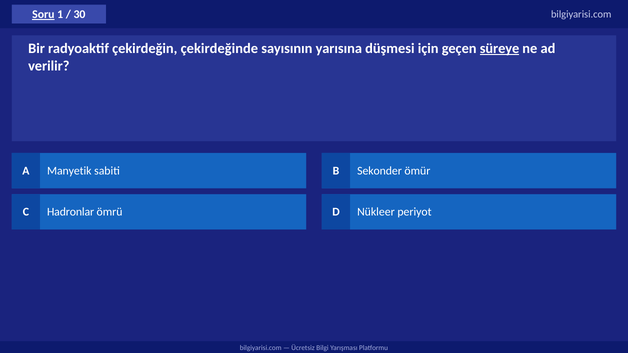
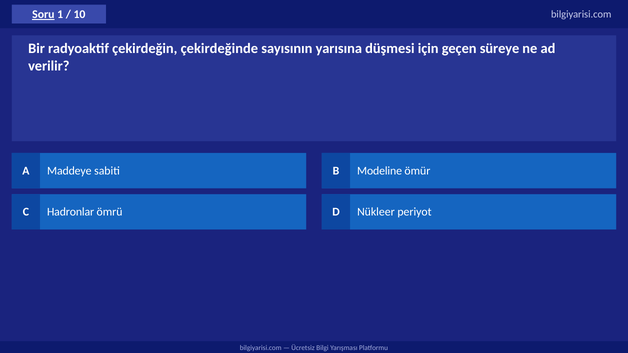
30: 30 -> 10 (79, 14)
süreye underline: present -> none (500, 48)
Manyetik: Manyetik -> Maddeye (69, 171)
Sekonder: Sekonder -> Modeline (380, 171)
